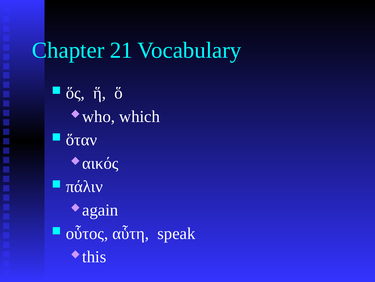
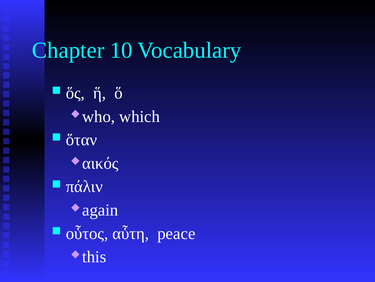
21: 21 -> 10 (121, 50)
speak: speak -> peace (176, 233)
